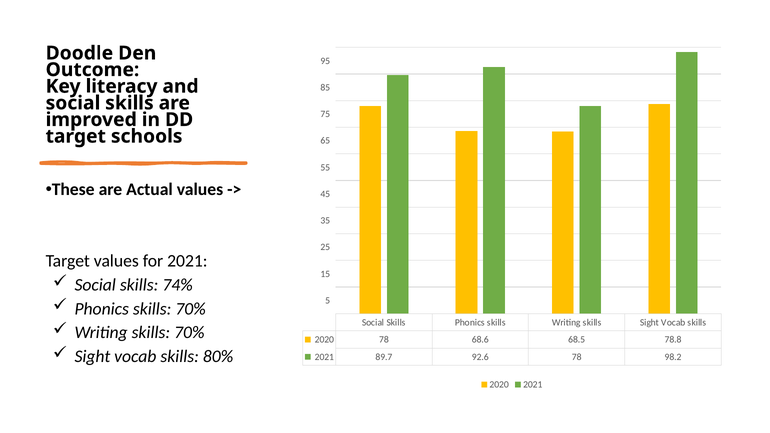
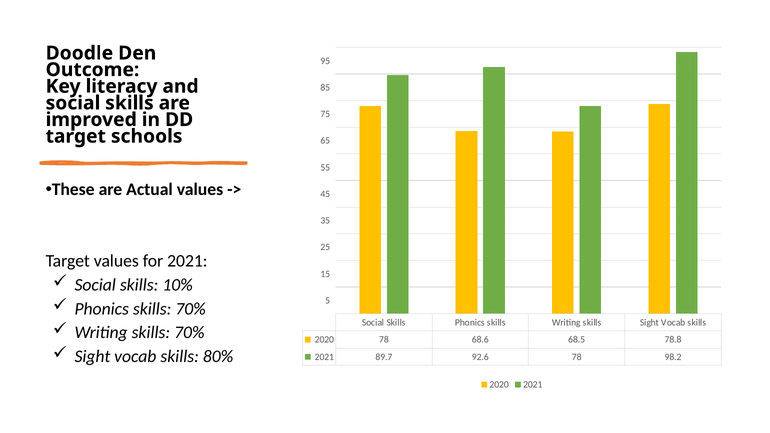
74%: 74% -> 10% (178, 285)
